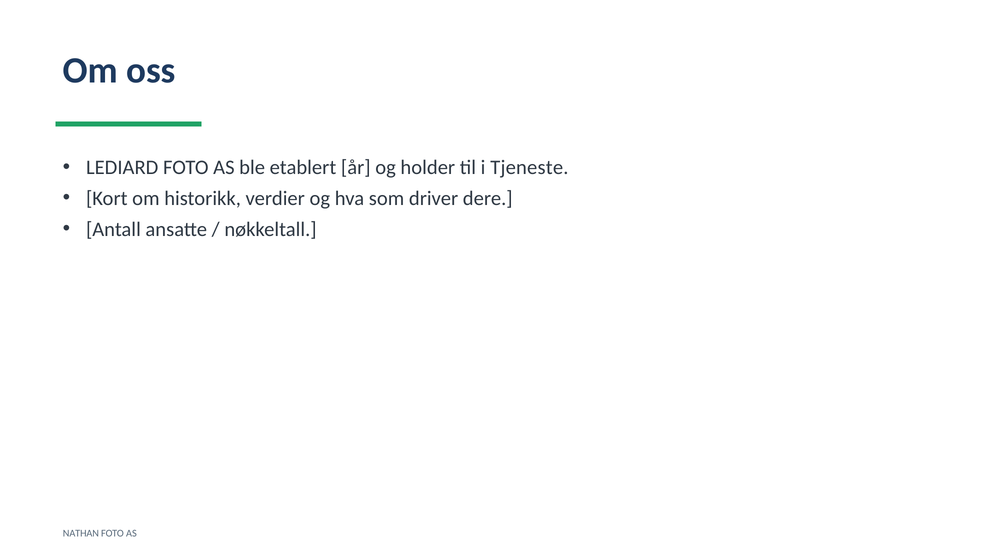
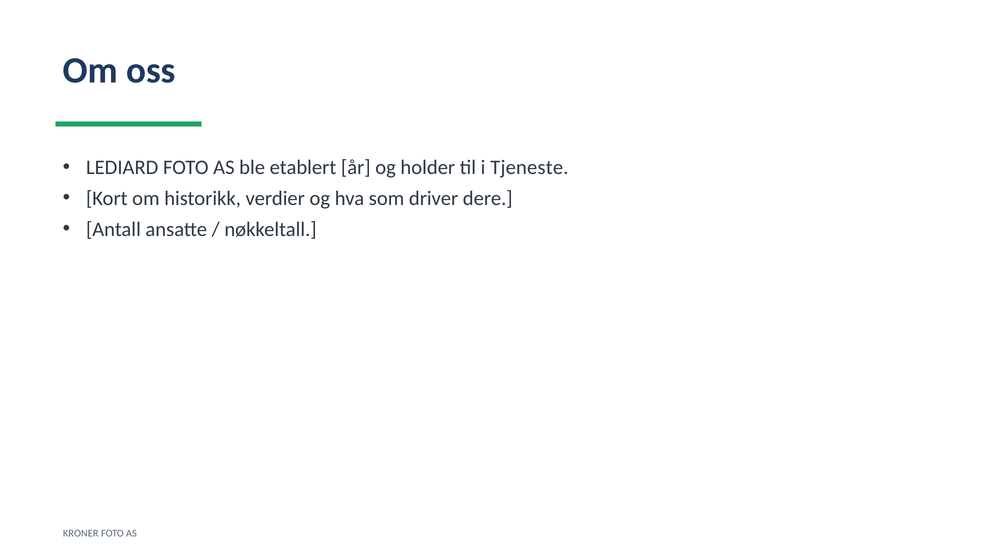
NATHAN: NATHAN -> KRONER (81, 533)
